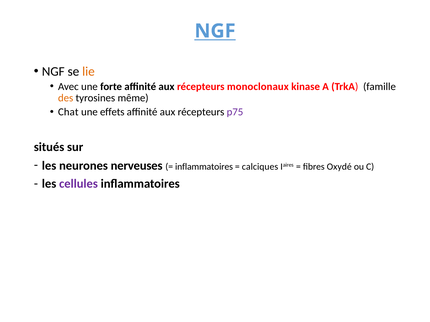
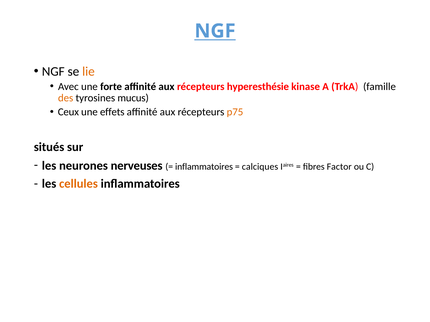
monoclonaux: monoclonaux -> hyperesthésie (258, 87)
même: même -> mucus (133, 98)
Chat: Chat -> Ceux (68, 112)
p75 colour: purple -> orange (235, 112)
Oxydé: Oxydé -> Factor (339, 167)
cellules colour: purple -> orange (78, 184)
